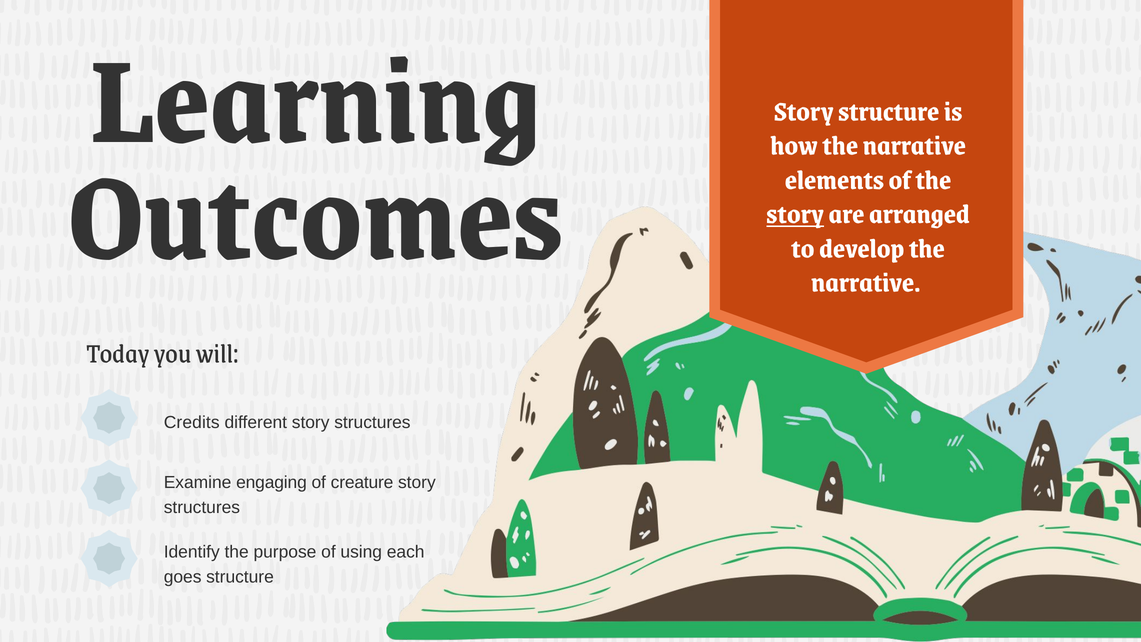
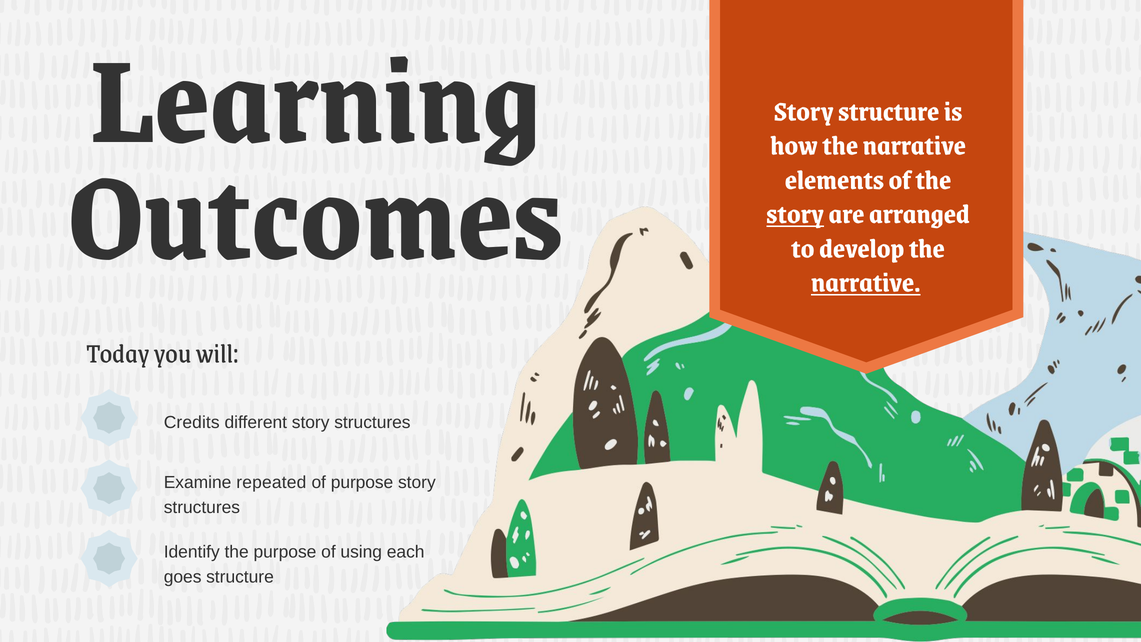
narrative underline: none -> present (866, 282)
engaging: engaging -> repeated (271, 482)
of creature: creature -> purpose (362, 482)
